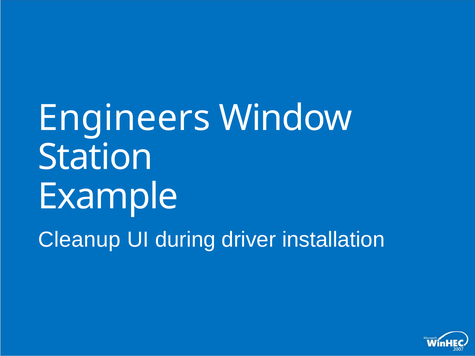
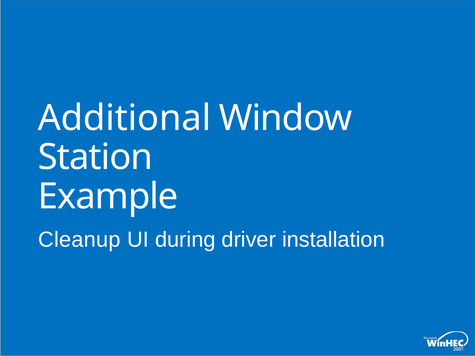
Engineers: Engineers -> Additional (124, 118)
